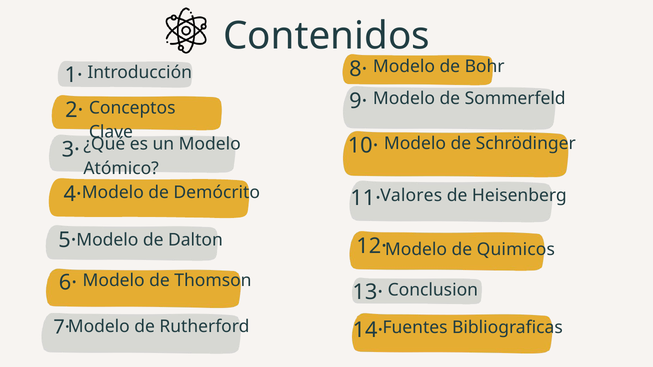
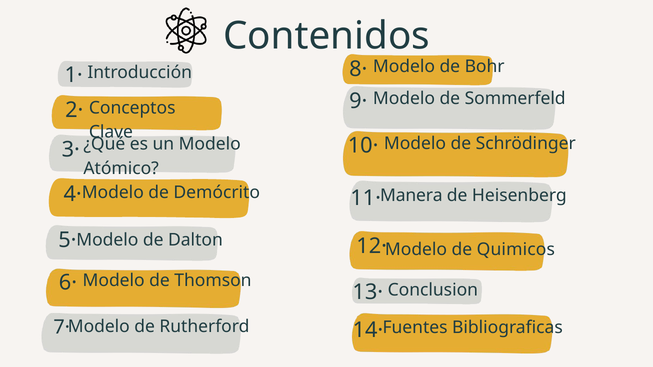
Valores: Valores -> Manera (411, 196)
